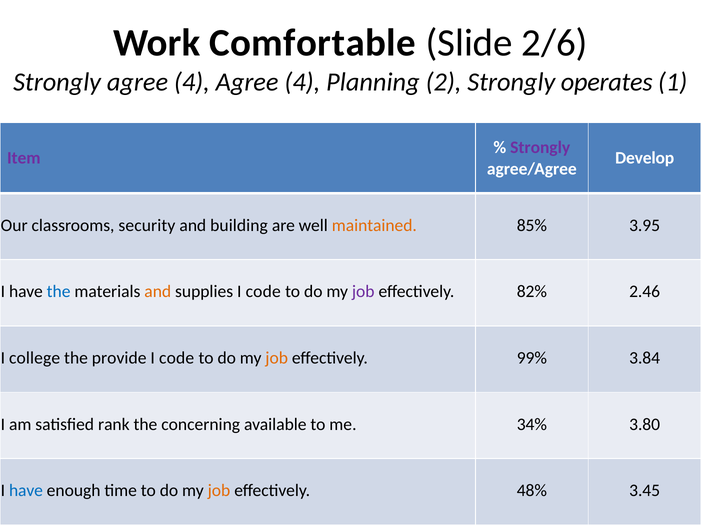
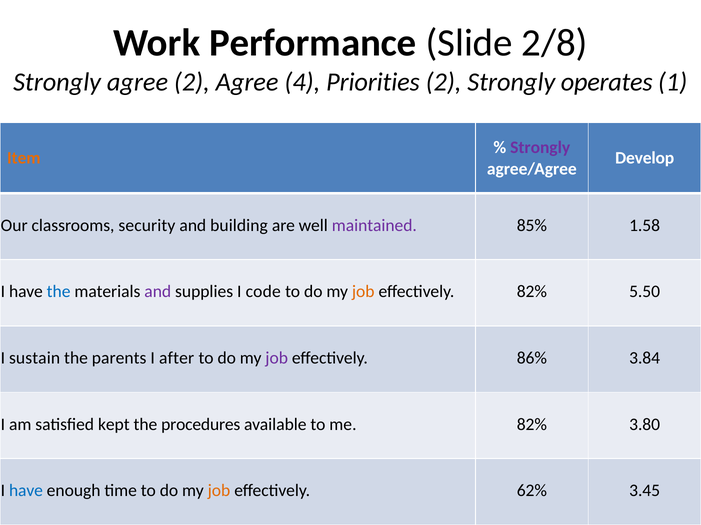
Comfortable: Comfortable -> Performance (313, 43)
2/6: 2/6 -> 2/8 (555, 43)
Strongly agree 4: 4 -> 2 (192, 82)
Planning: Planning -> Priorities (373, 82)
Item colour: purple -> orange (24, 158)
maintained colour: orange -> purple (374, 226)
3.95: 3.95 -> 1.58 (645, 226)
and colour: orange -> purple (158, 292)
job colour: purple -> orange (363, 292)
2.46: 2.46 -> 5.50 (645, 292)
college: college -> sustain (35, 358)
provide: provide -> parents (119, 358)
code: code -> after (177, 358)
job colour: orange -> purple (277, 358)
99%: 99% -> 86% (532, 358)
rank: rank -> kept (114, 425)
concerning: concerning -> procedures (201, 425)
me 34%: 34% -> 82% (532, 425)
48%: 48% -> 62% (532, 491)
